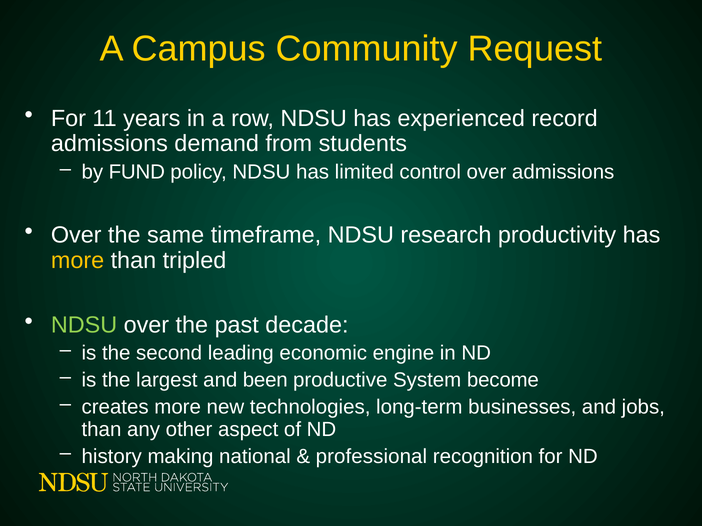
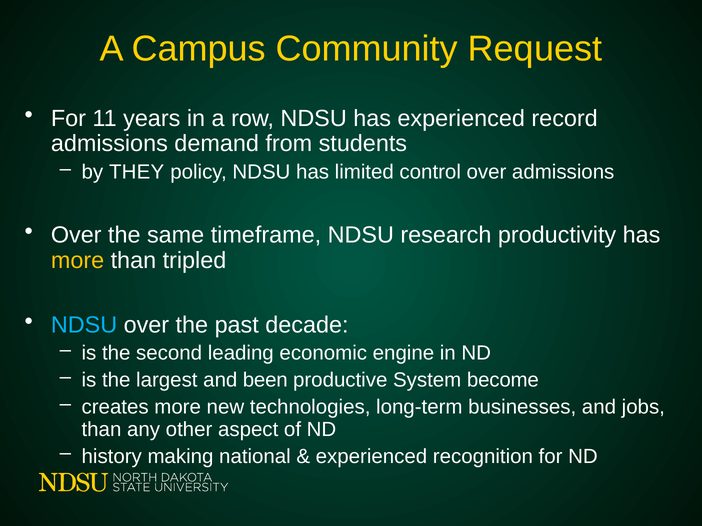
FUND: FUND -> THEY (137, 172)
NDSU colour: light green -> light blue (84, 325)
professional: professional -> experienced (371, 457)
